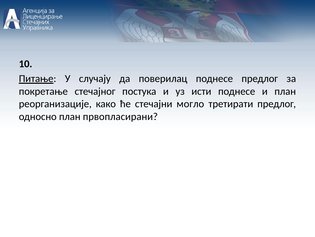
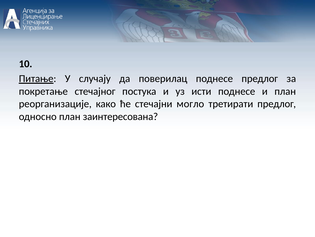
првопласирани: првопласирани -> заинтересована (120, 116)
